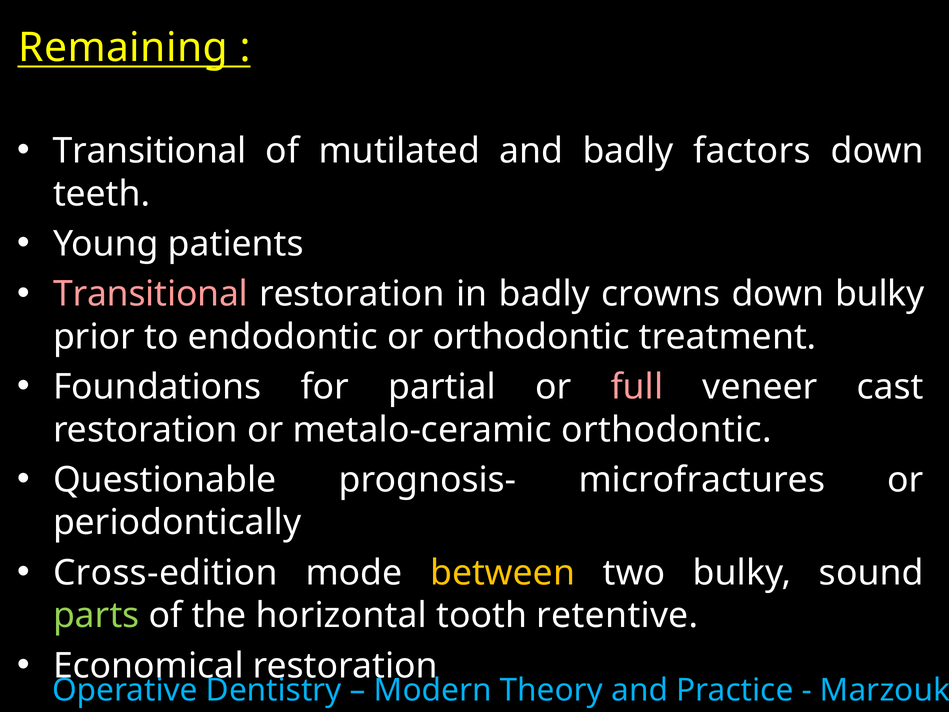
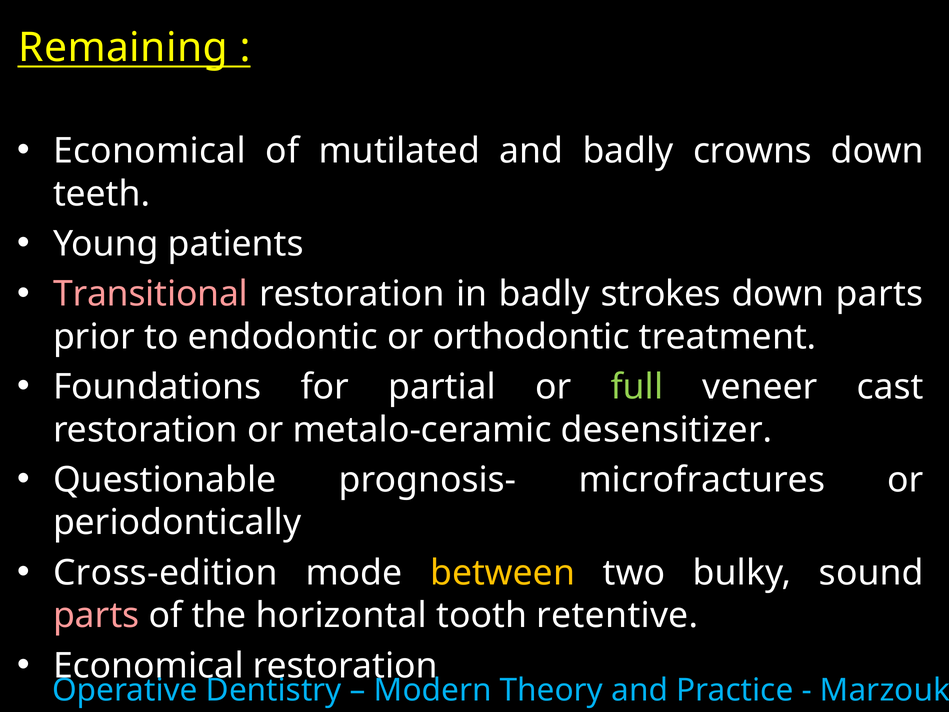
Transitional: Transitional -> Economical (149, 151)
factors: factors -> crowns (752, 151)
crowns: crowns -> strokes (661, 294)
down bulky: bulky -> parts (880, 294)
full colour: pink -> light green (637, 387)
metalo-ceramic orthodontic: orthodontic -> desensitizer (667, 430)
parts colour: light green -> pink (96, 615)
